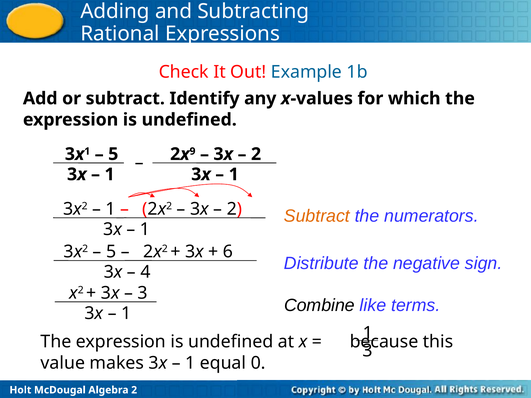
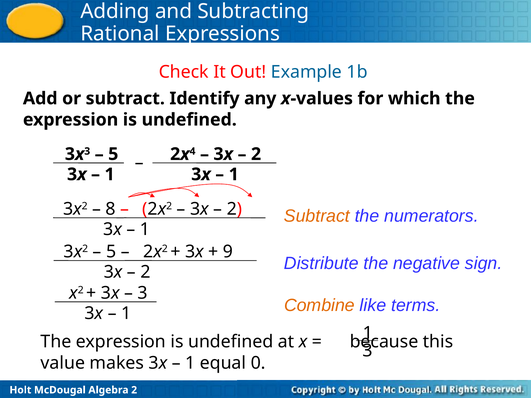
3x 1: 1 -> 3 (87, 151)
9: 9 -> 4 (193, 151)
1: 1 -> 8 (111, 209)
6: 6 -> 9 (228, 252)
4: 4 -> 2 (146, 272)
Combine colour: black -> orange (319, 305)
